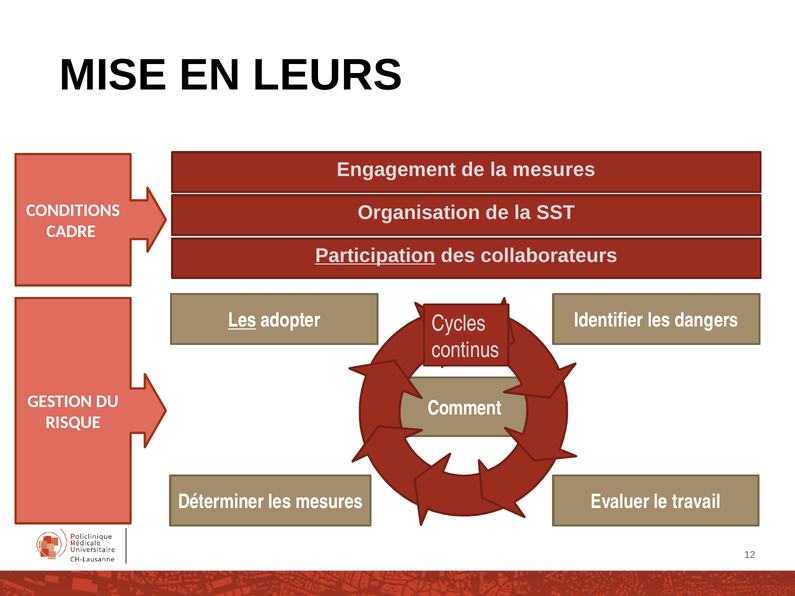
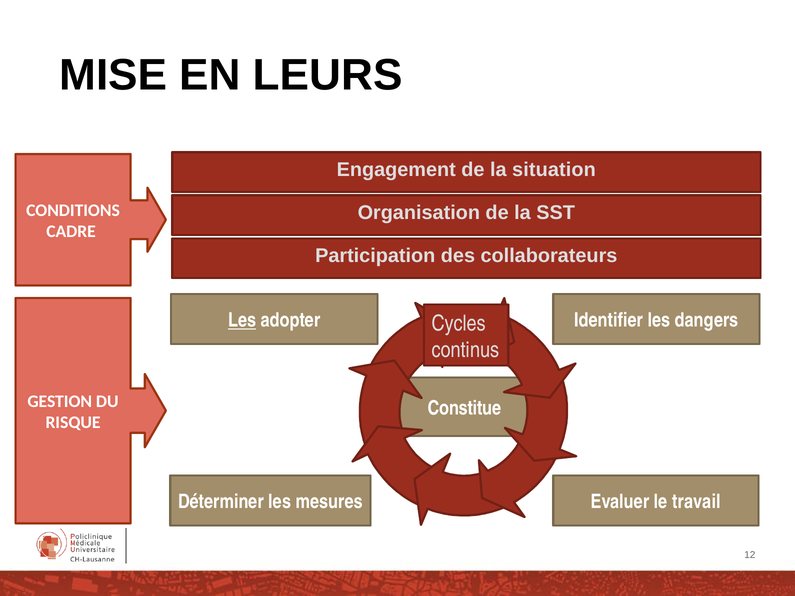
la mesures: mesures -> situation (554, 170)
Participation underline: present -> none (375, 256)
Comment: Comment -> Constitue (465, 408)
